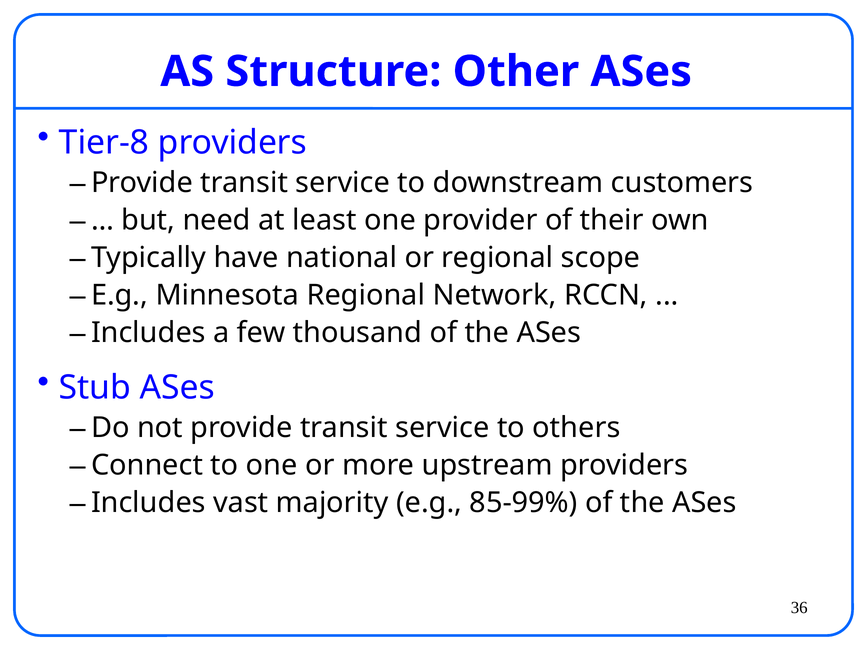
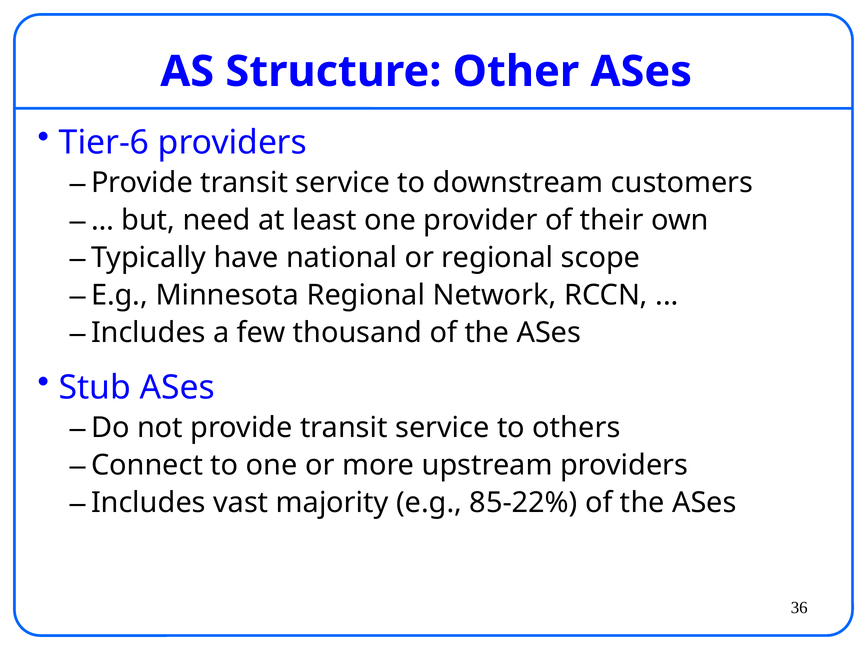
Tier-8: Tier-8 -> Tier-6 (104, 143)
85-99%: 85-99% -> 85-22% (524, 503)
